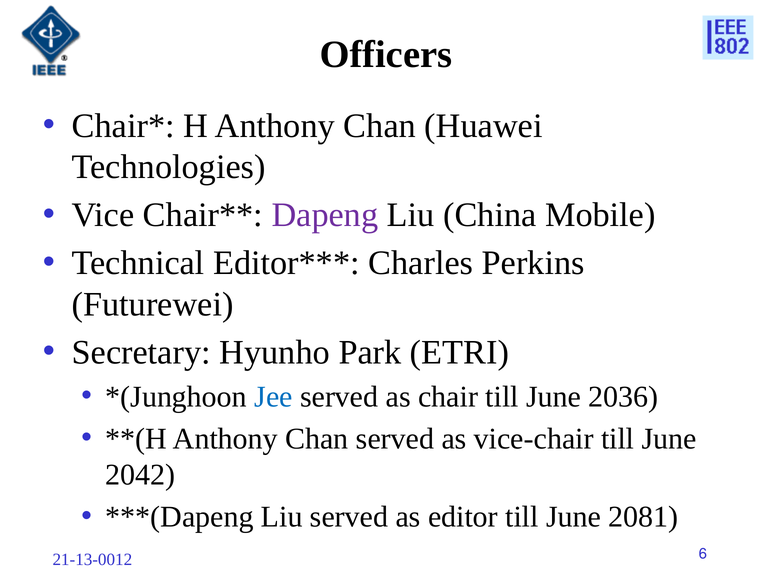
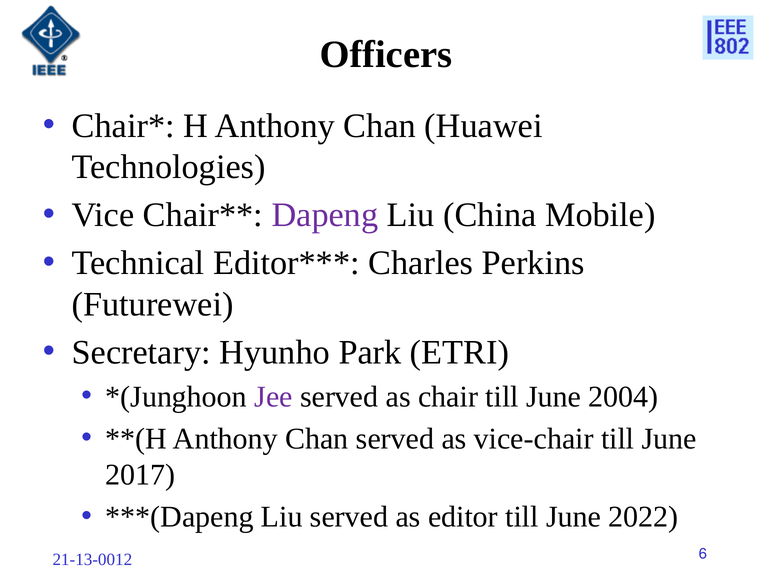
Jee colour: blue -> purple (273, 397)
2036: 2036 -> 2004 (623, 397)
2042: 2042 -> 2017 (140, 475)
2081: 2081 -> 2022 (643, 517)
